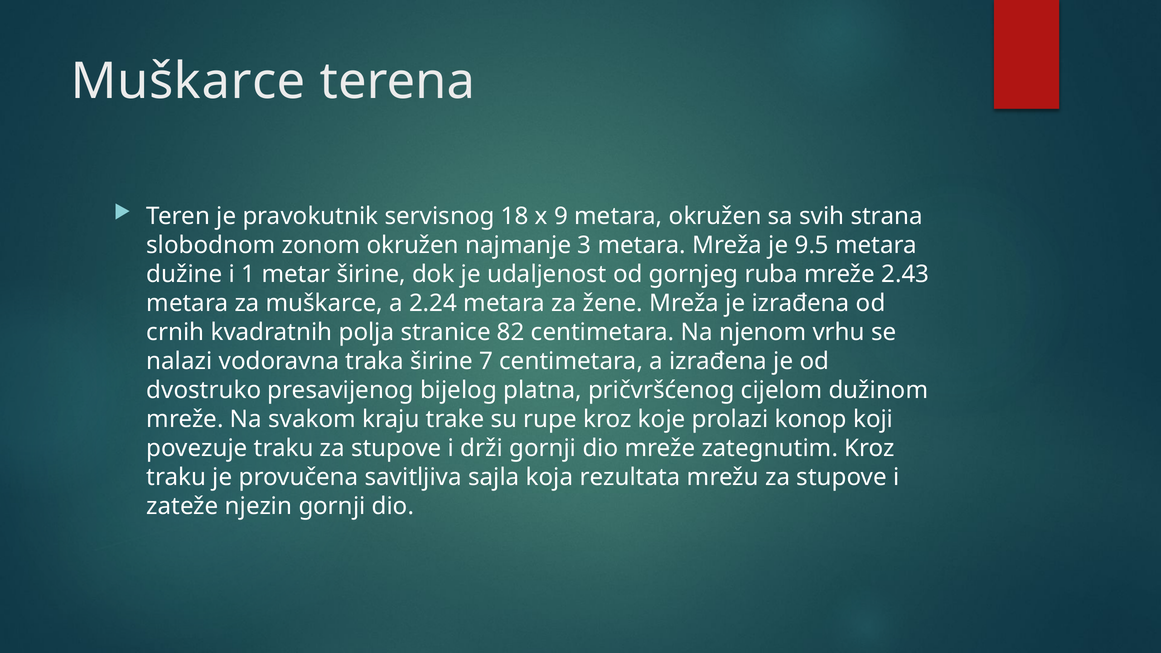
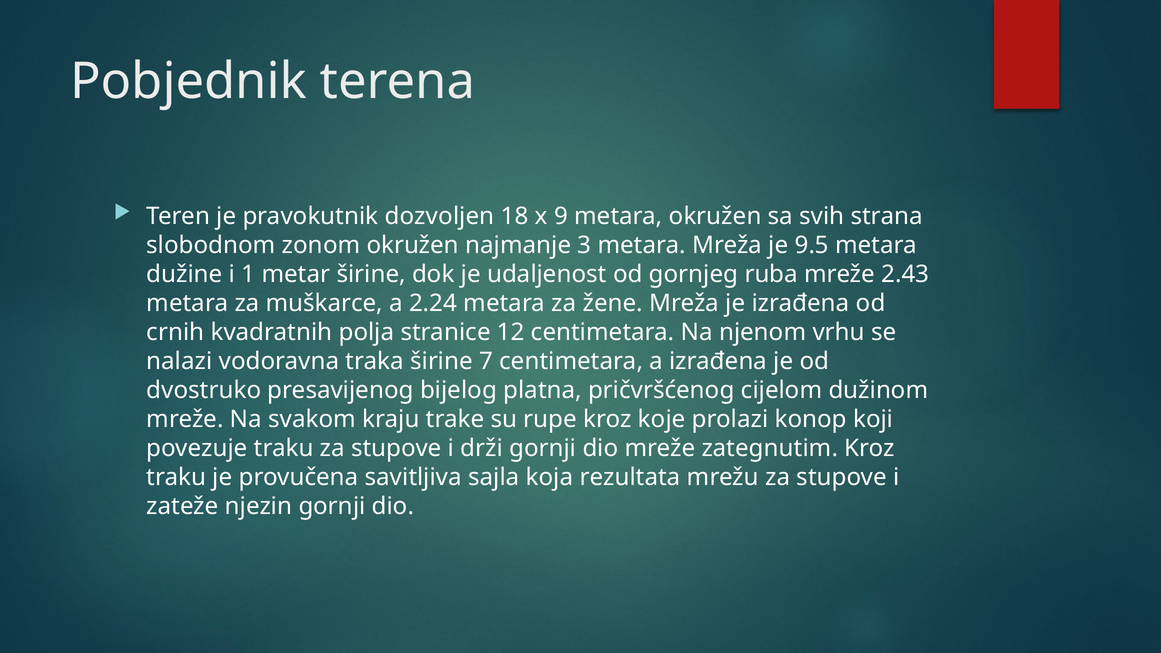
Muškarce: Muškarce -> Pobjednik (188, 82)
servisnog: servisnog -> dozvoljen (440, 216)
82: 82 -> 12 (511, 332)
